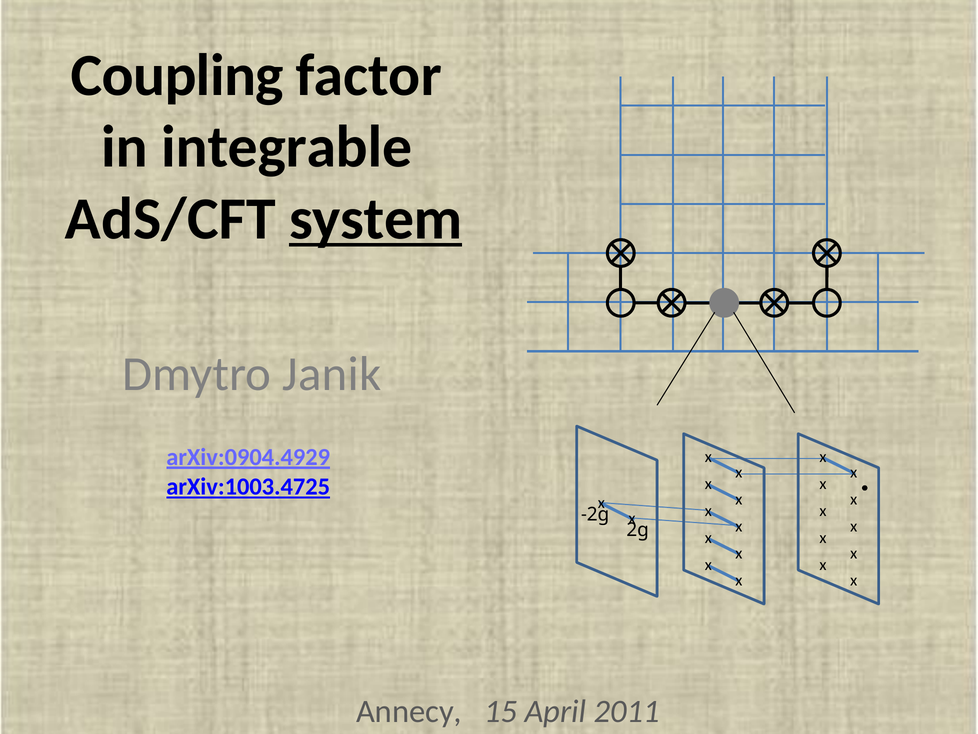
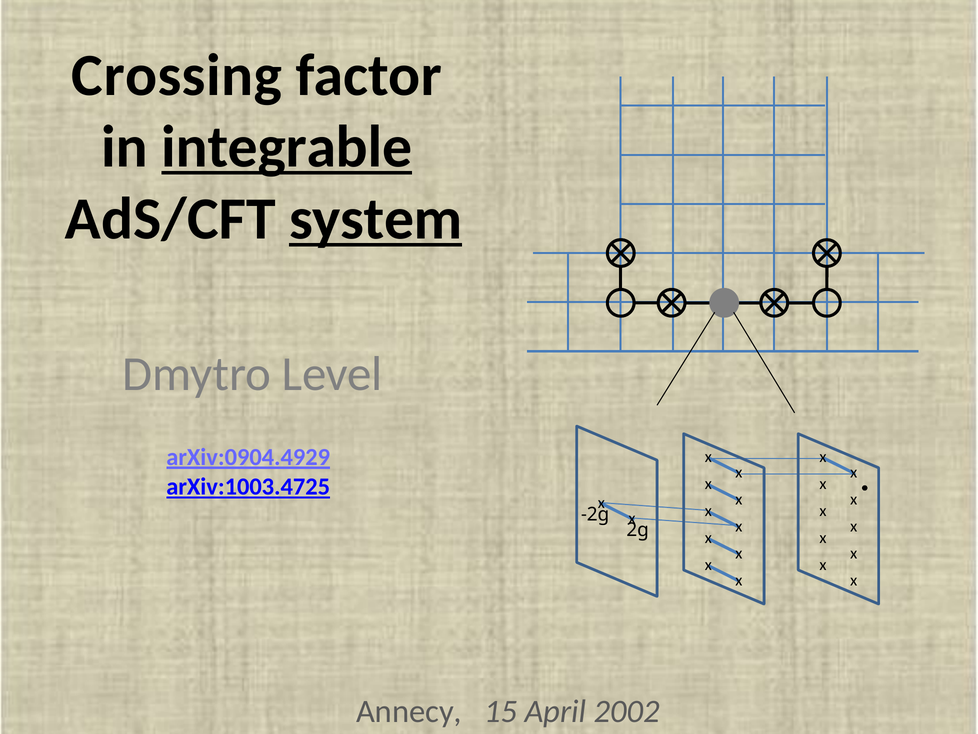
Coupling: Coupling -> Crossing (177, 75)
integrable underline: none -> present (287, 147)
Janik: Janik -> Level (332, 374)
2011: 2011 -> 2002 (627, 711)
